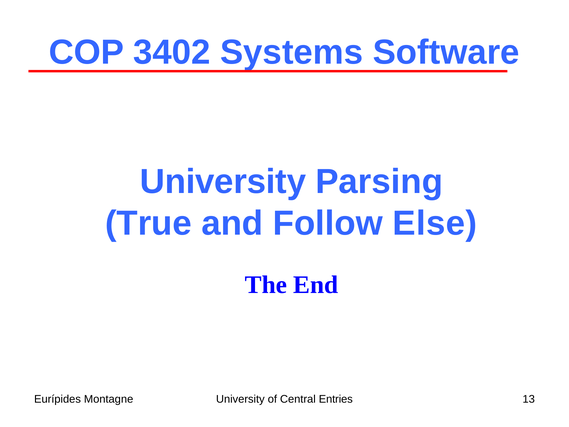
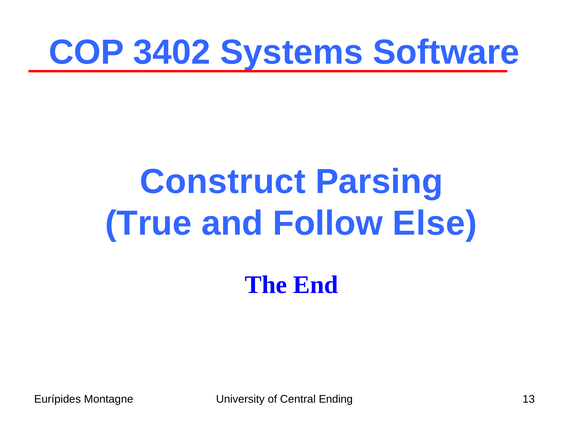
University: University -> Construct (223, 182)
Entries: Entries -> Ending (336, 399)
